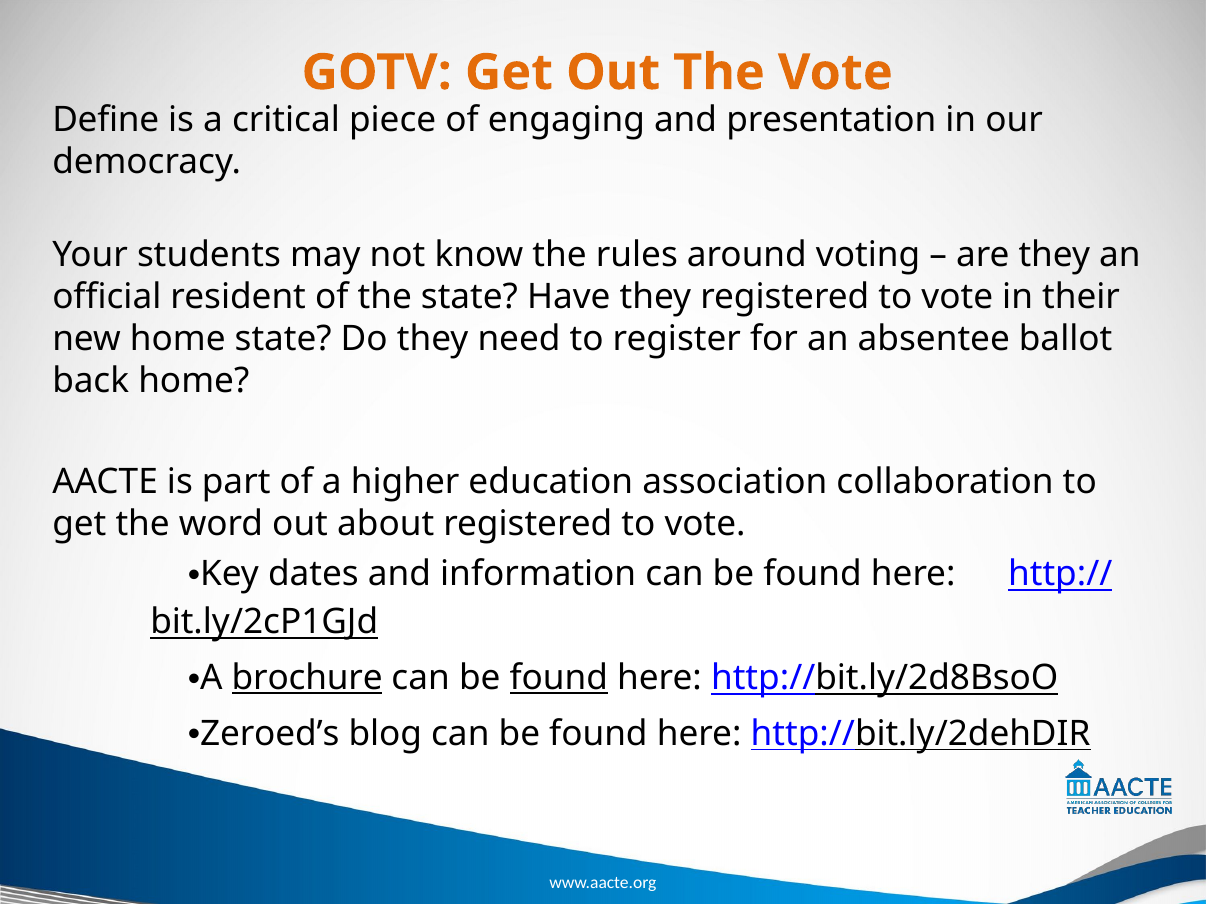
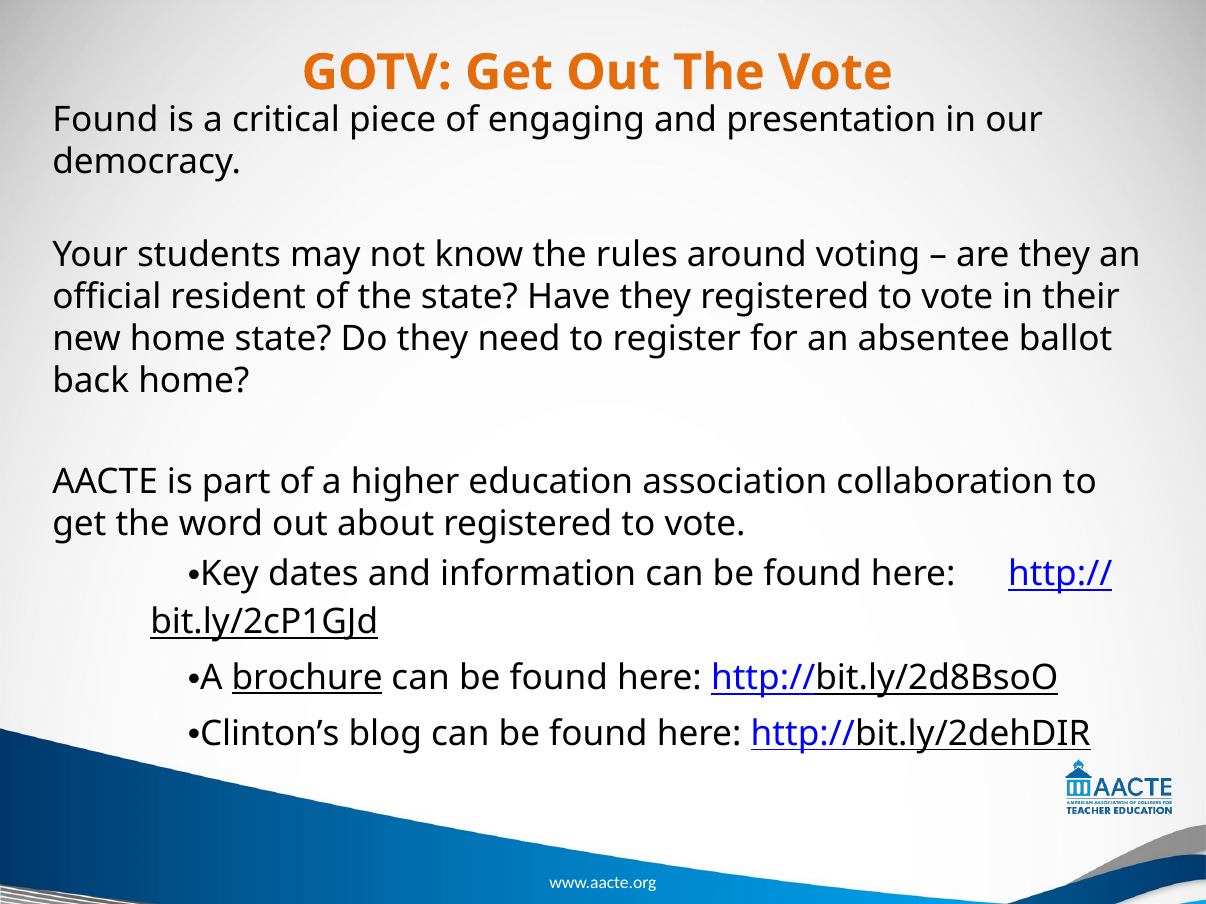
Define: Define -> Found (105, 120)
found underline: present -> none (559, 678)
Zeroed’s: Zeroed’s -> Clinton’s (270, 734)
